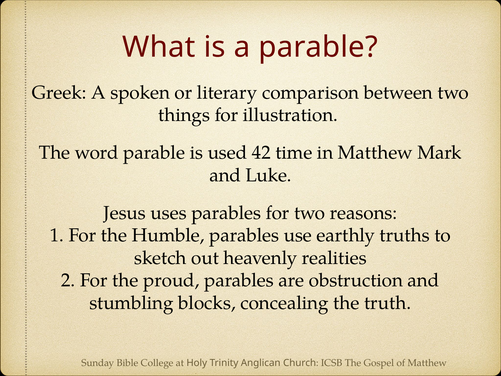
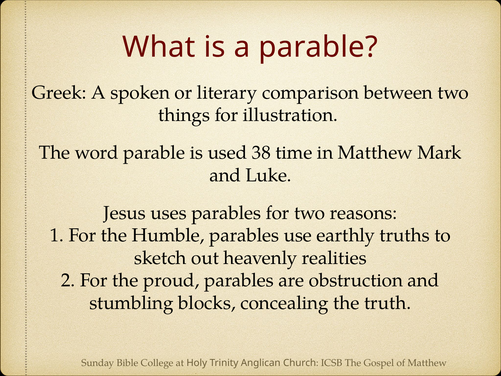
42: 42 -> 38 (261, 153)
